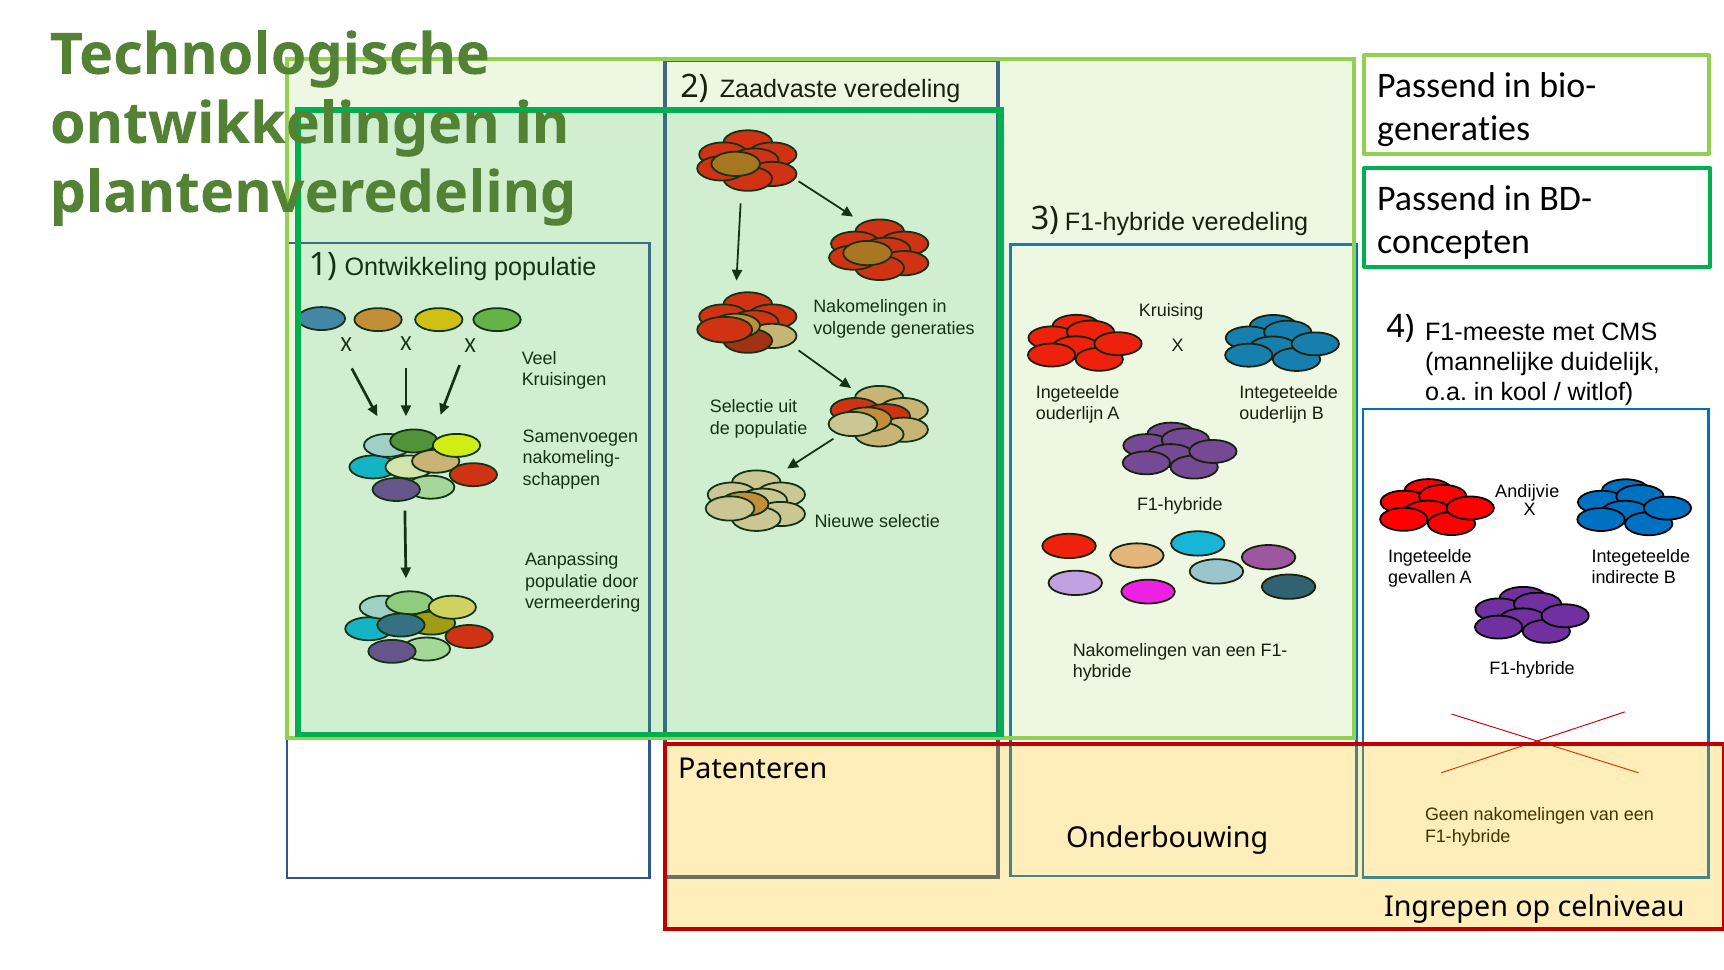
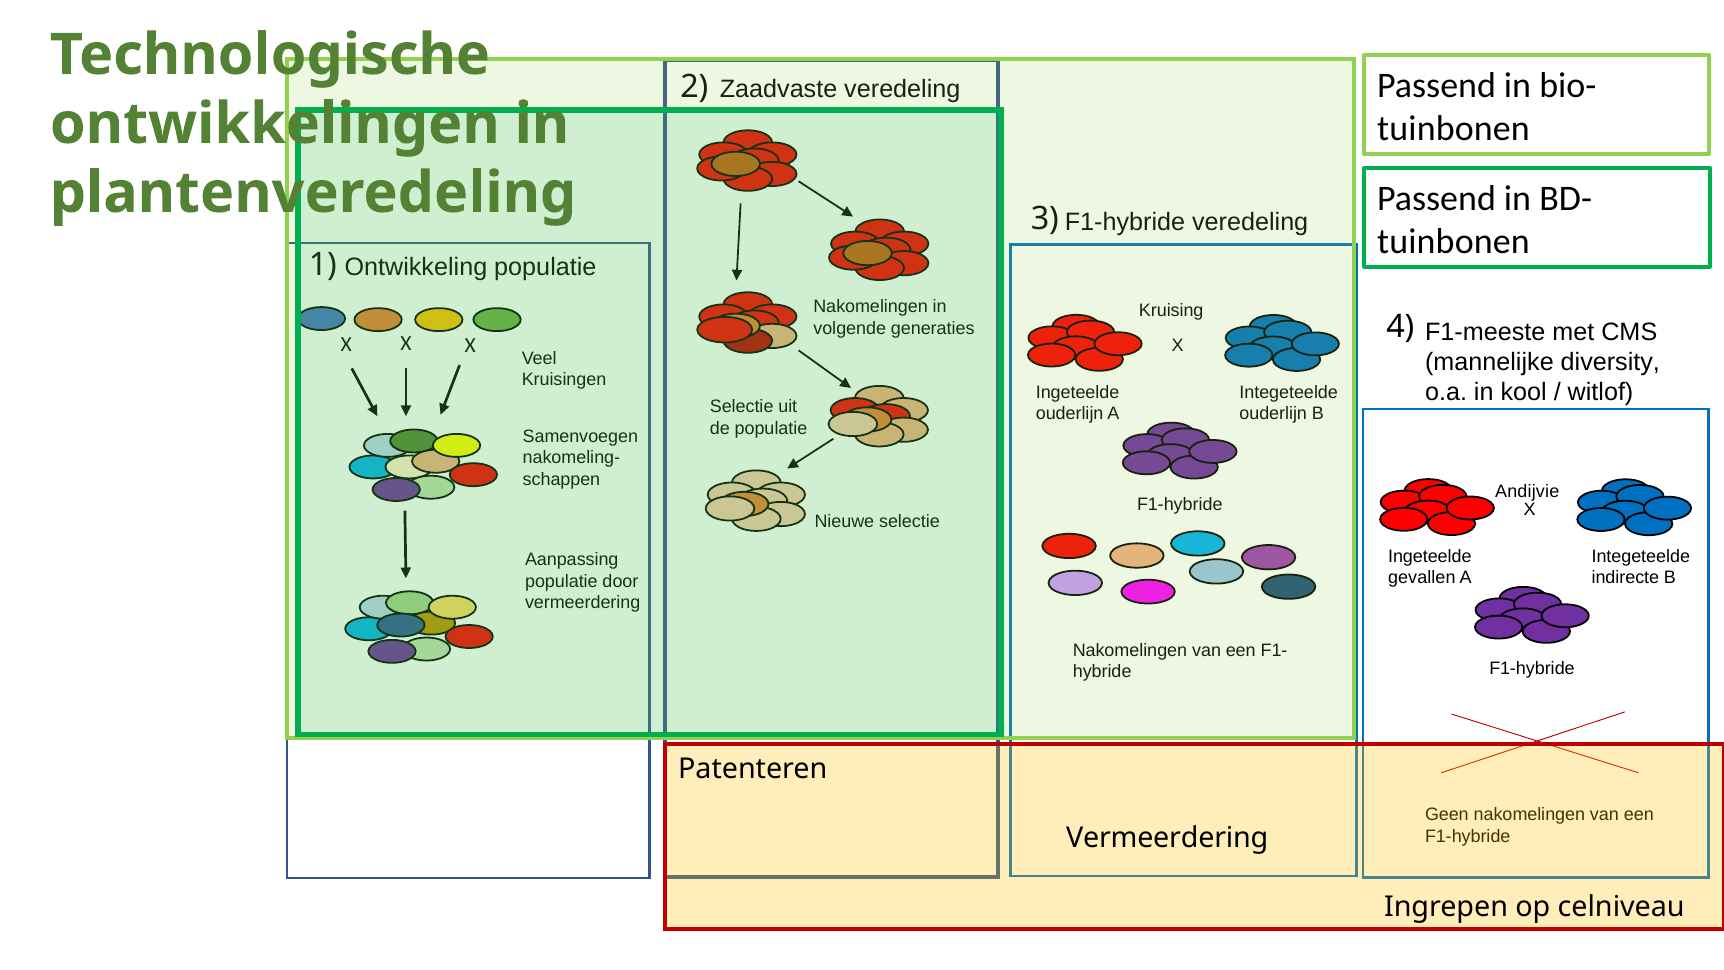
generaties: generaties -> tuinbonen (1454, 129)
concepten: concepten -> tuinbonen (1453, 241)
duidelijk: duidelijk -> diversity (1610, 362)
Onderbouwing: Onderbouwing -> Vermeerdering (1167, 838)
